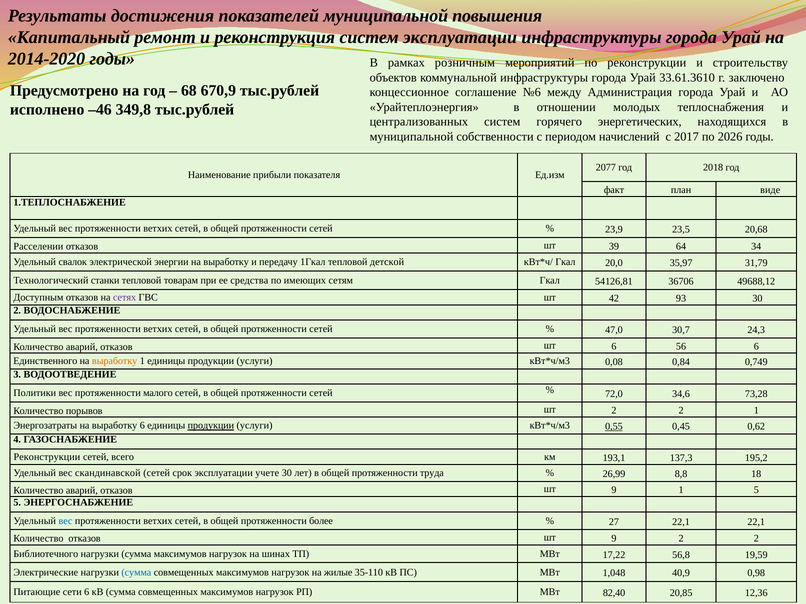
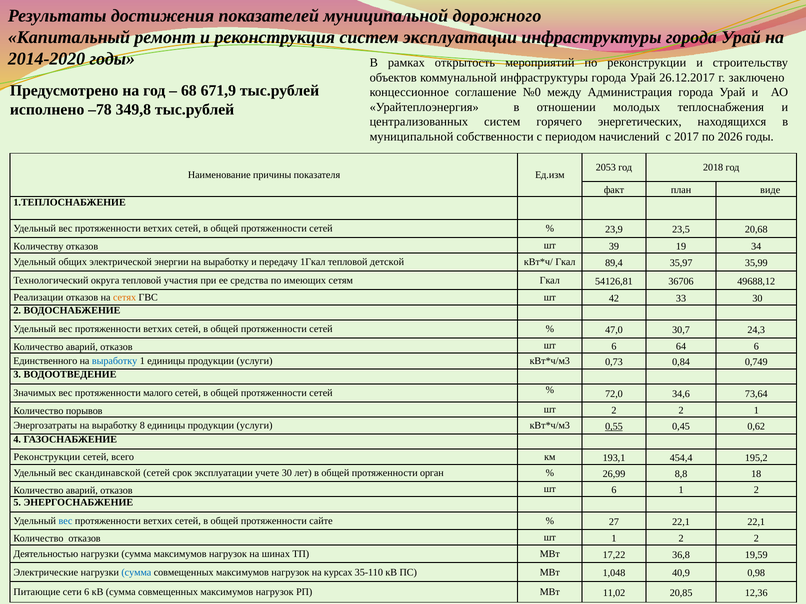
повышения: повышения -> дорожного (497, 16)
розничным: розничным -> открытость (465, 63)
33.61.3610: 33.61.3610 -> 26.12.2017 (687, 78)
670,9: 670,9 -> 671,9 (218, 91)
№6: №6 -> №0 (532, 92)
–46: –46 -> –78 (100, 110)
2077: 2077 -> 2053 (606, 168)
прибыли: прибыли -> причины (272, 175)
Расселении: Расселении -> Количеству (38, 247)
64: 64 -> 19 (681, 246)
свалок: свалок -> общих (73, 262)
20,0: 20,0 -> 89,4 (614, 263)
31,79: 31,79 -> 35,99 (756, 263)
станки: станки -> округа (105, 281)
товарам: товарам -> участия (181, 281)
Доступным: Доступным -> Реализации (38, 298)
сетях colour: purple -> orange (125, 298)
93: 93 -> 33 (681, 298)
56: 56 -> 64 (681, 347)
выработку colour: orange -> blue (115, 361)
0,08: 0,08 -> 0,73 (614, 362)
Политики: Политики -> Значимых (35, 393)
73,28: 73,28 -> 73,64 (756, 394)
выработку 6: 6 -> 8 (142, 426)
продукции underline: present -> none (211, 426)
137,3: 137,3 -> 454,4 (681, 458)
труда: труда -> орган (432, 473)
9: 9 -> 6 (614, 490)
5: 5 -> 2 (756, 490)
более: более -> сайте (321, 521)
Количество отказов шт 9: 9 -> 1 (614, 539)
Библиотечного: Библиотечного -> Деятельностью (46, 554)
56,8: 56,8 -> 36,8 (681, 555)
жилые: жилые -> курсах (338, 573)
82,40: 82,40 -> 11,02 (614, 593)
